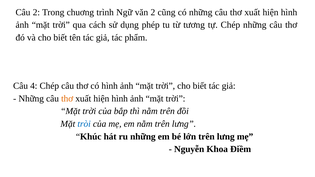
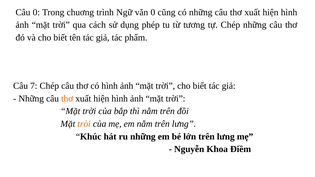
Câu 2: 2 -> 0 (36, 12)
văn 2: 2 -> 0 (153, 12)
4: 4 -> 7 (34, 86)
tròi colour: blue -> orange (84, 124)
